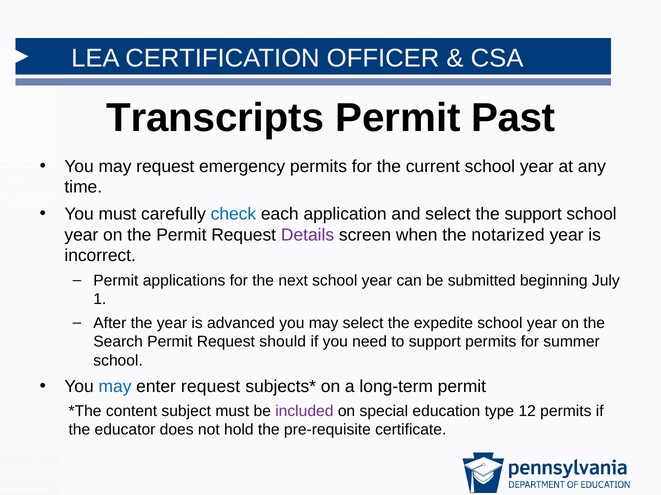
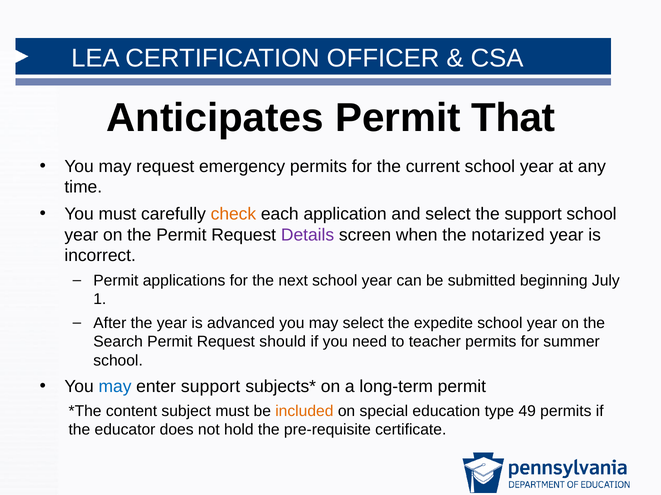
Transcripts: Transcripts -> Anticipates (215, 118)
Past: Past -> That (513, 118)
check colour: blue -> orange (233, 214)
to support: support -> teacher (435, 342)
enter request: request -> support (211, 387)
included colour: purple -> orange (304, 412)
12: 12 -> 49 (527, 412)
